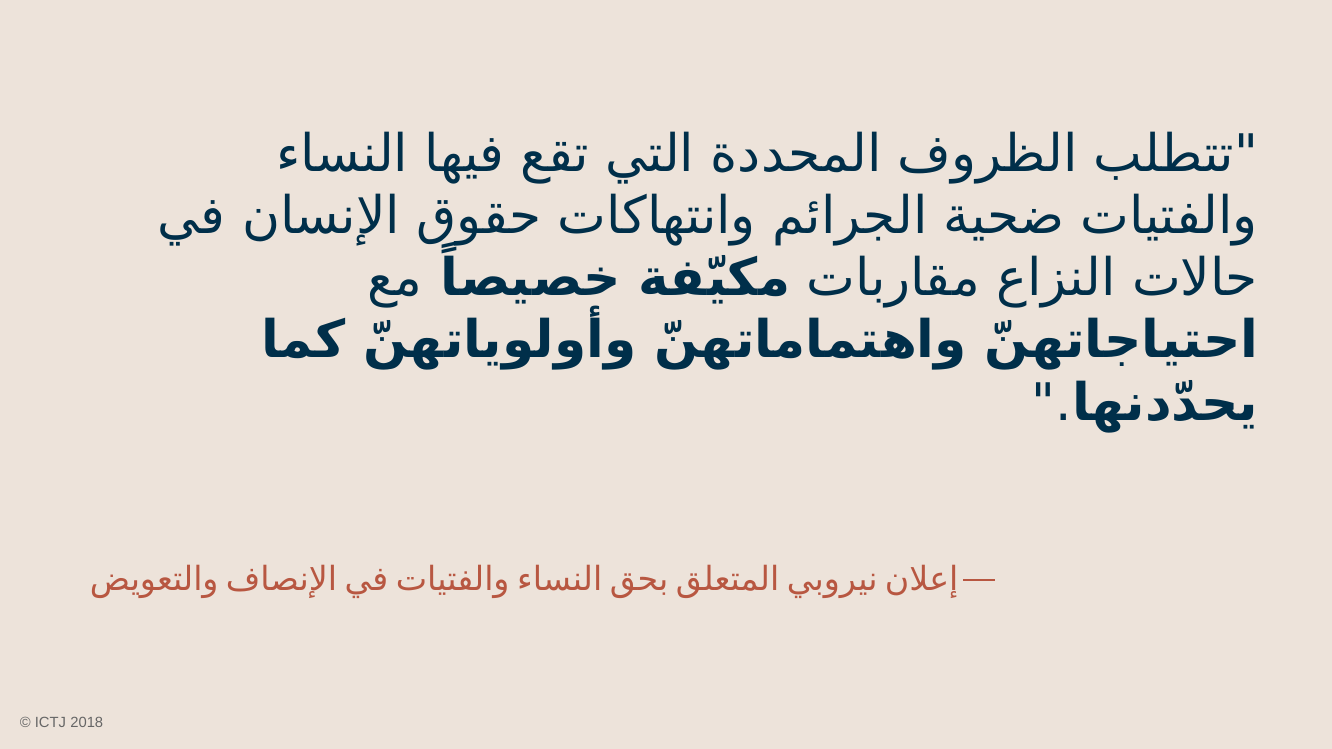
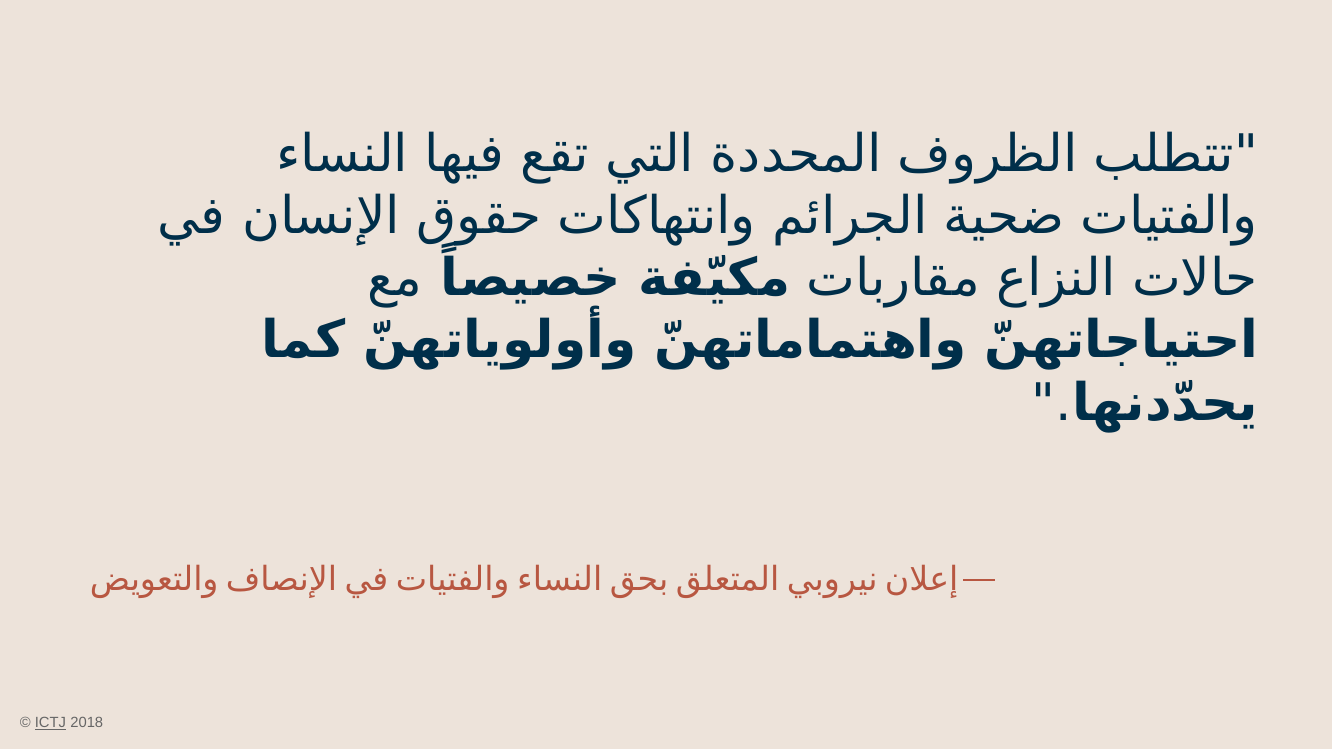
ICTJ underline: none -> present (50, 723)
